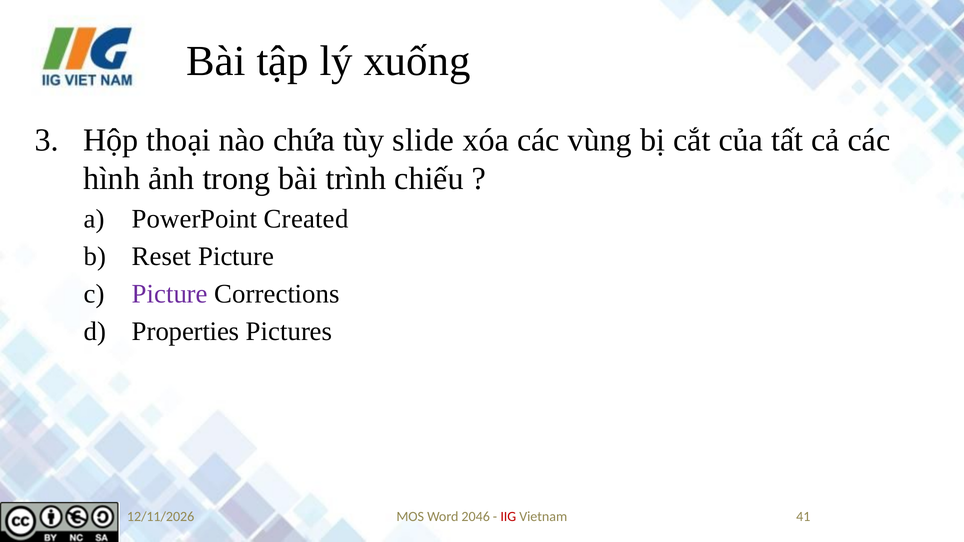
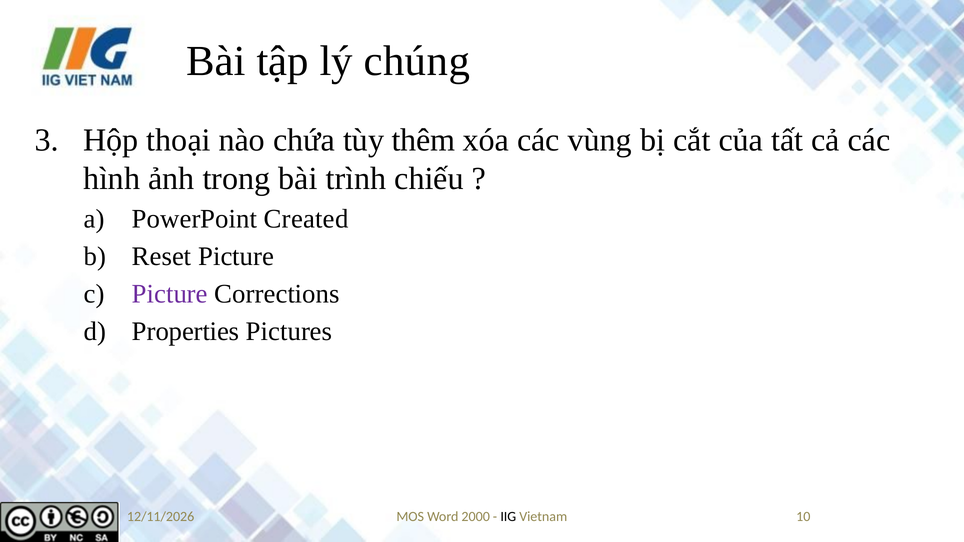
xuống: xuống -> chúng (417, 61)
slide: slide -> thêm (424, 140)
2046: 2046 -> 2000 (476, 517)
IIG colour: red -> black (508, 517)
41: 41 -> 10 (803, 517)
